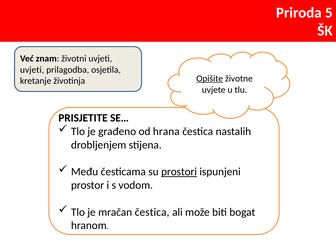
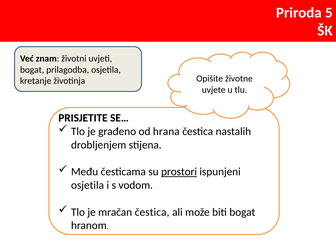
uvjeti: uvjeti -> bogat (32, 70)
Opišite underline: present -> none (210, 78)
prostor: prostor -> osjetila (88, 185)
